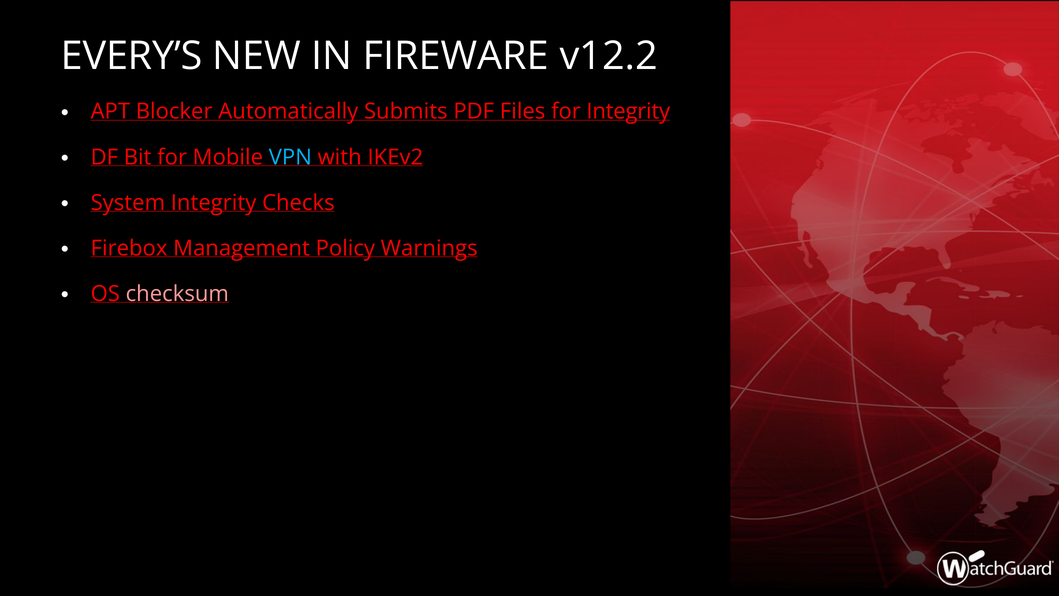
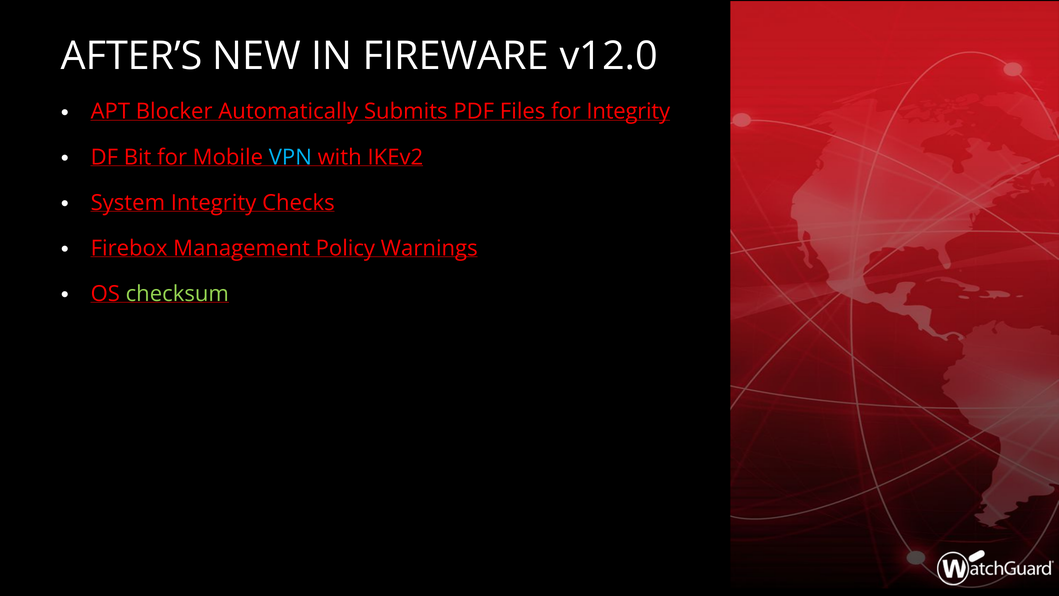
EVERY’S: EVERY’S -> AFTER’S (132, 56)
v12.2: v12.2 -> v12.0 (609, 56)
checksum colour: pink -> light green (177, 294)
